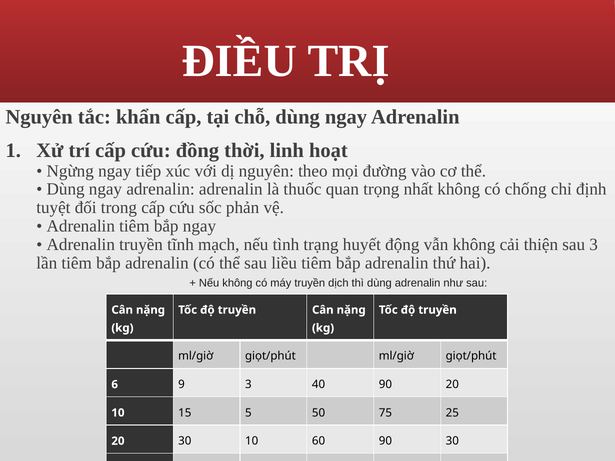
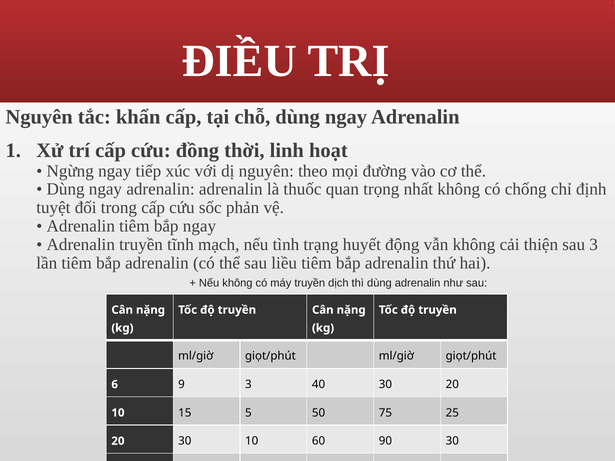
40 90: 90 -> 30 (385, 385)
